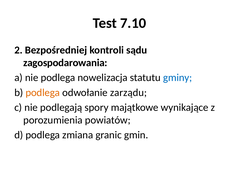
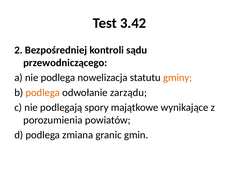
7.10: 7.10 -> 3.42 (133, 23)
zagospodarowania: zagospodarowania -> przewodniczącego (65, 63)
gminy colour: blue -> orange (178, 78)
